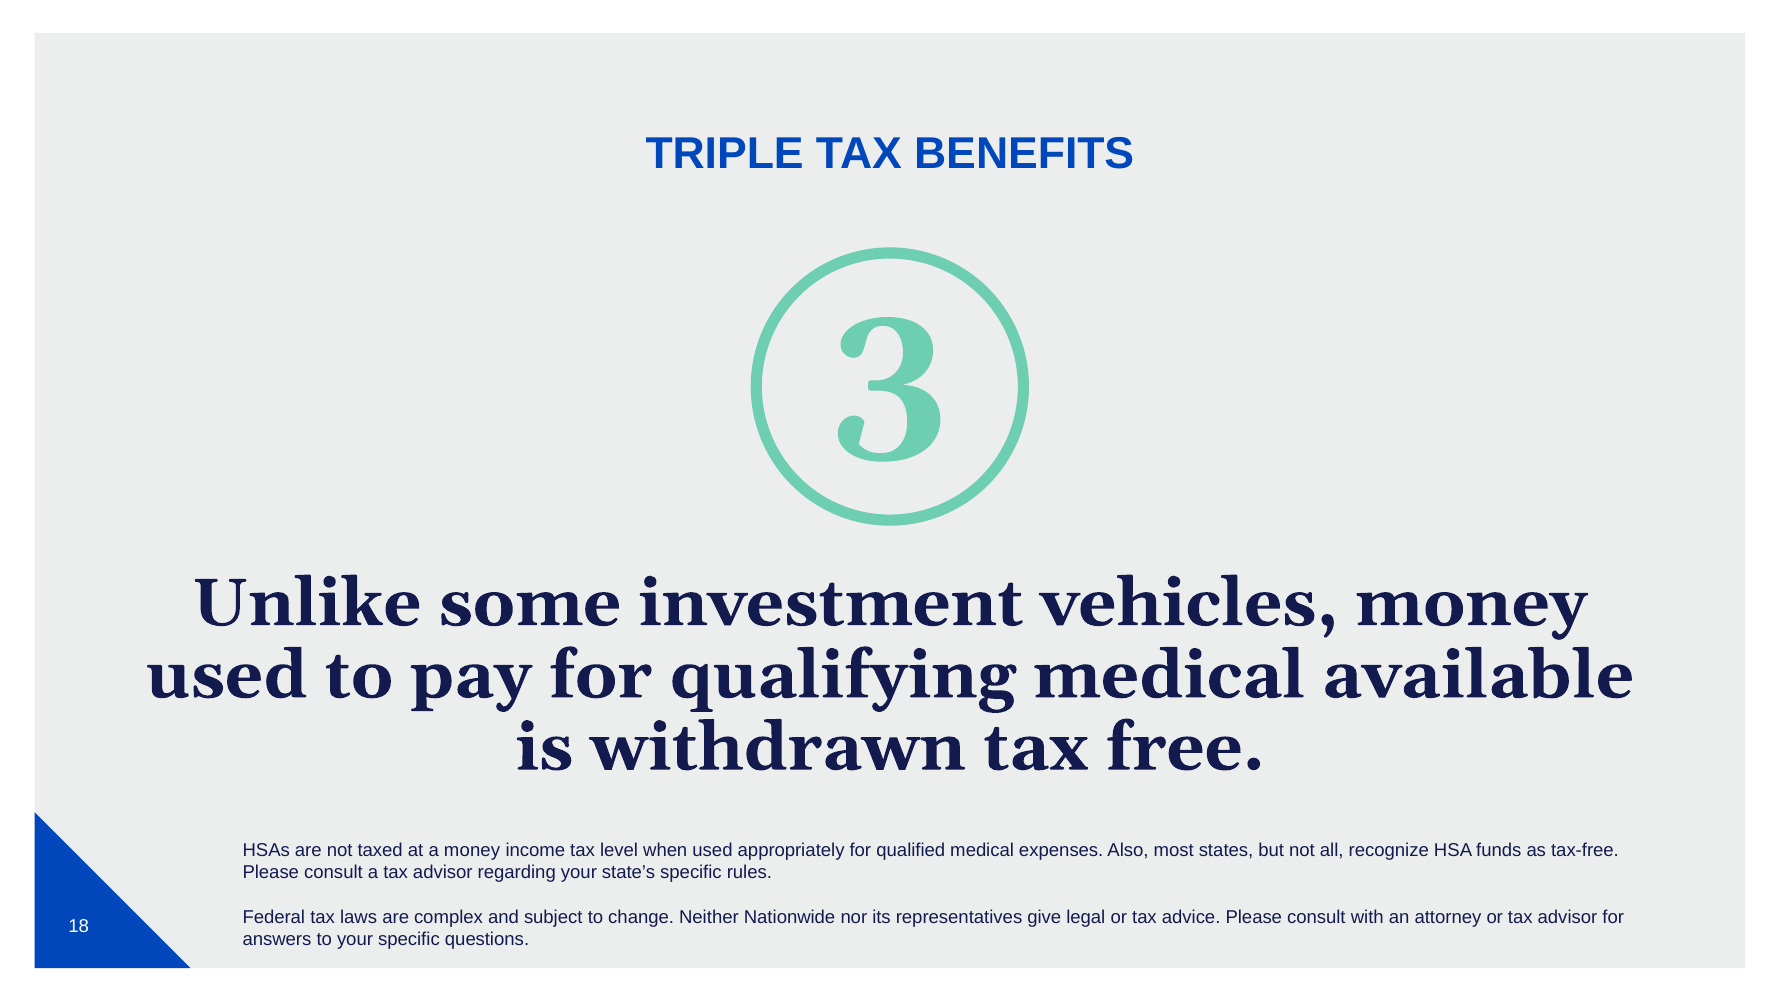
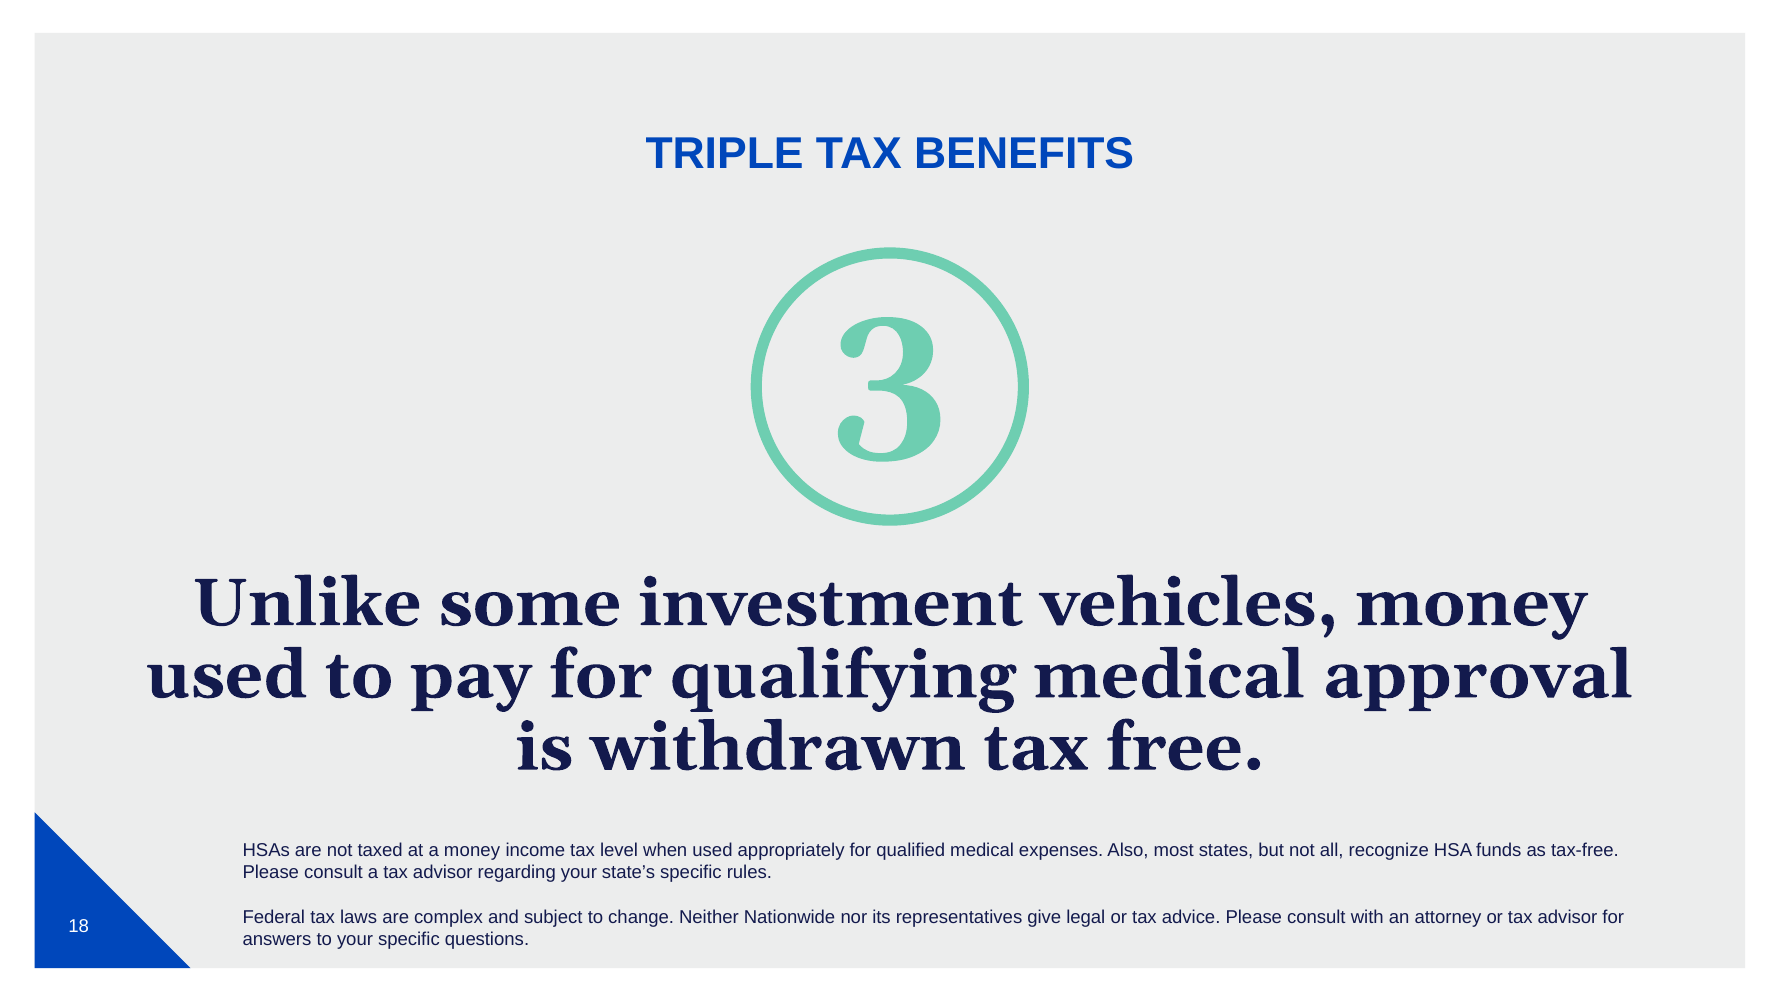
available: available -> approval (1478, 675)
